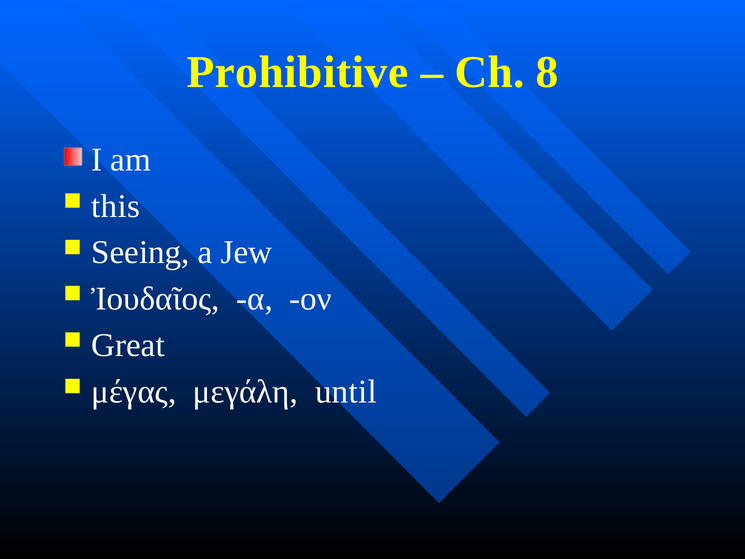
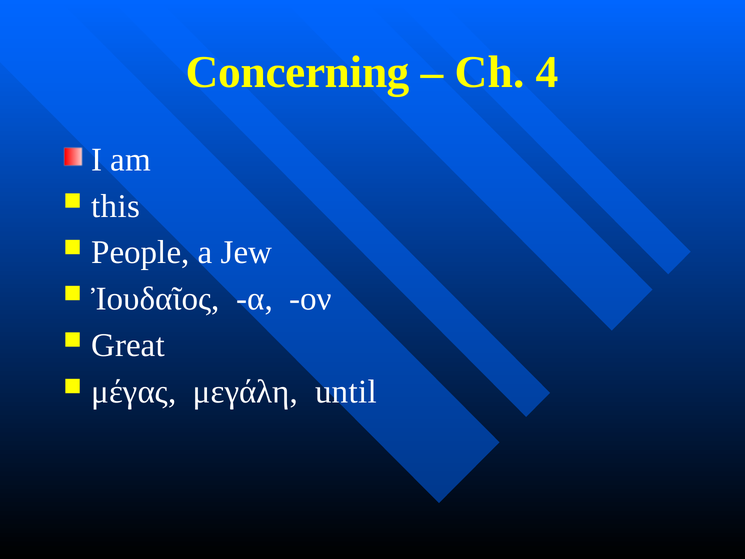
Prohibitive: Prohibitive -> Concerning (298, 72)
8: 8 -> 4 (547, 72)
Seeing: Seeing -> People (140, 252)
